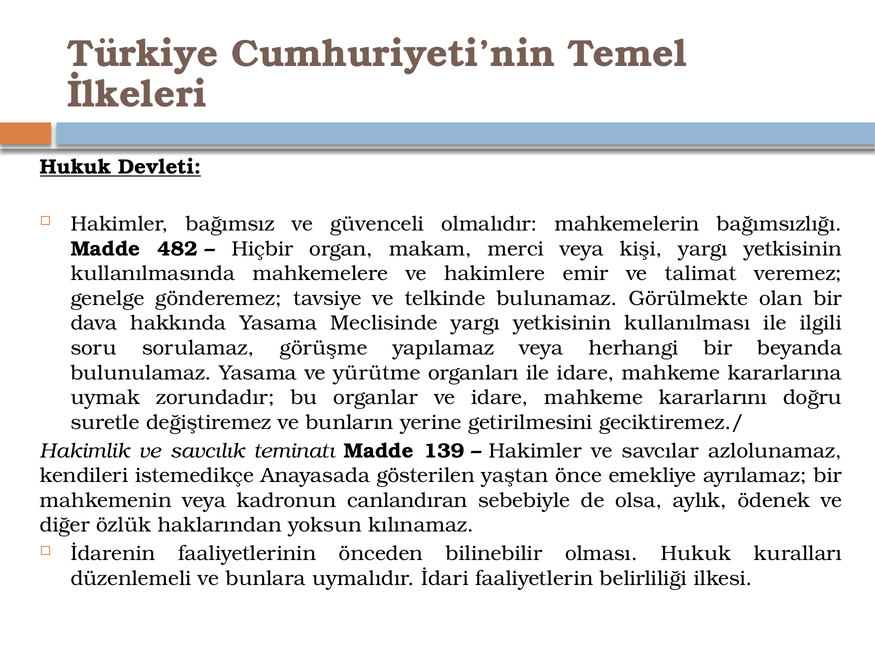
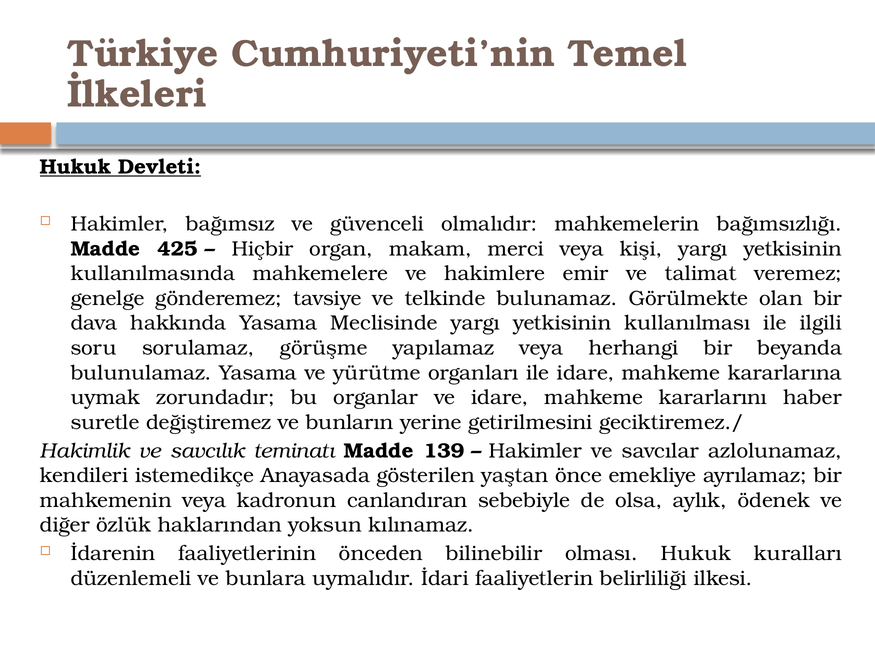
482: 482 -> 425 (178, 249)
doğru: doğru -> haber (812, 398)
